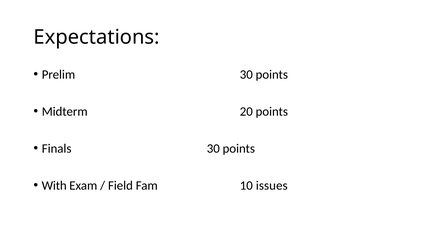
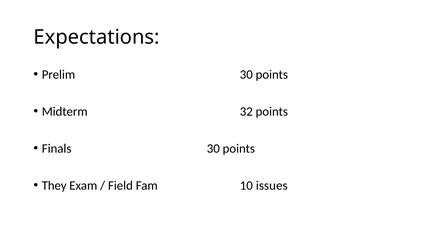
20: 20 -> 32 (246, 111)
With: With -> They (54, 185)
